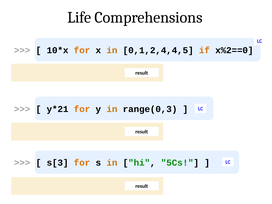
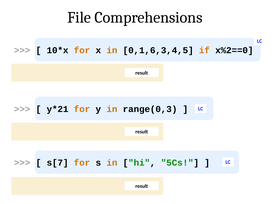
Life: Life -> File (79, 17)
0,1,2,4,4,5: 0,1,2,4,4,5 -> 0,1,6,3,4,5 (158, 50)
s[3: s[3 -> s[7 (58, 163)
